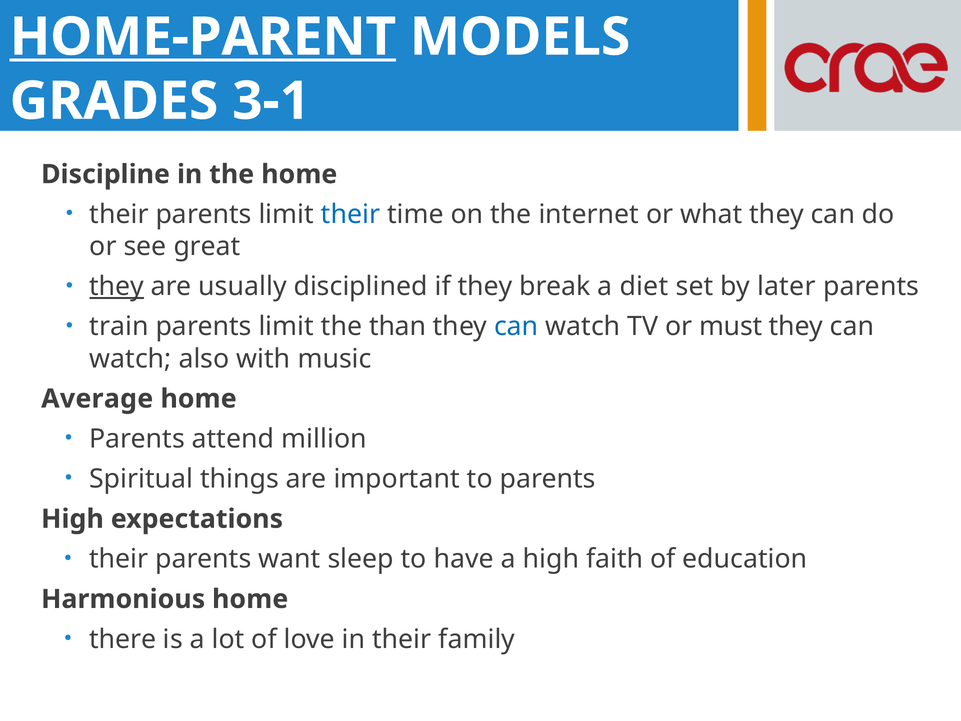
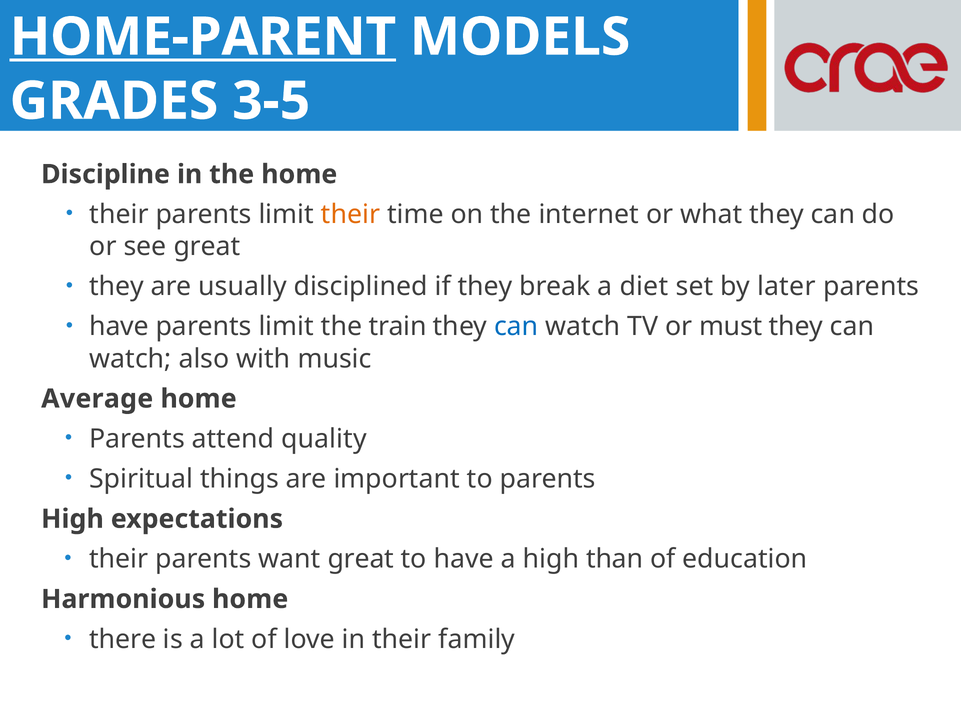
3-1: 3-1 -> 3-5 (271, 101)
their colour: blue -> orange (351, 214)
they underline: present -> none (117, 286)
train: train -> have (119, 327)
than: than -> train (398, 327)
million: million -> quality (324, 439)
want sleep: sleep -> great (361, 559)
faith: faith -> than (615, 559)
